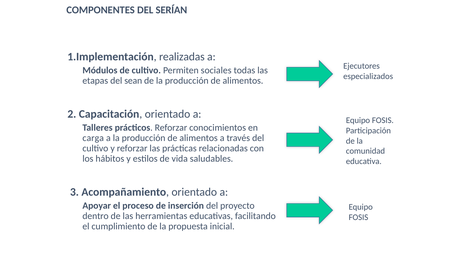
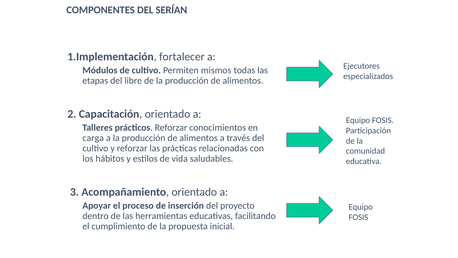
realizadas: realizadas -> fortalecer (182, 57)
sociales: sociales -> mismos (216, 70)
sean: sean -> libre (133, 81)
